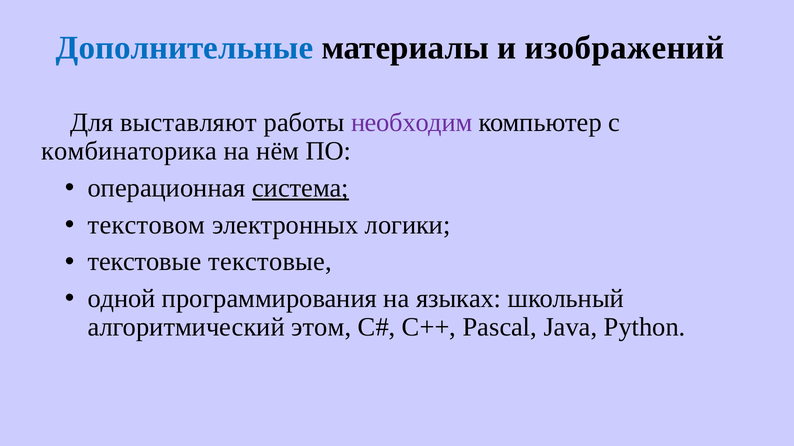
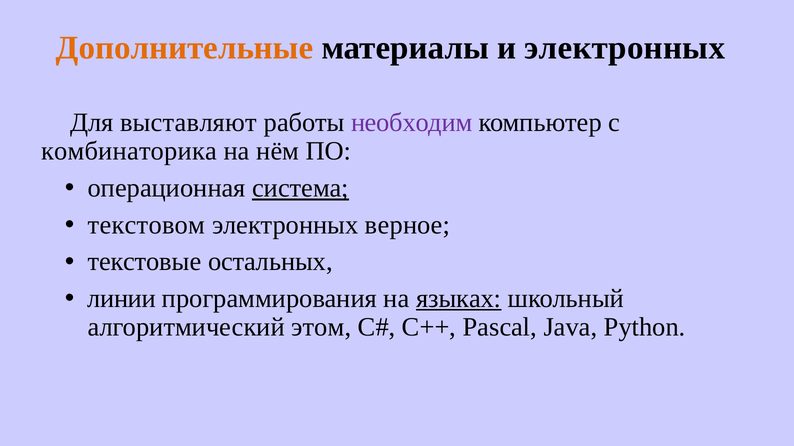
Дополнительные colour: blue -> orange (185, 48)
и изображений: изображений -> электронных (625, 48)
логики: логики -> верное (408, 225)
текстовые текстовые: текстовые -> остальных (270, 262)
одной: одной -> линии (122, 299)
языках underline: none -> present (459, 299)
